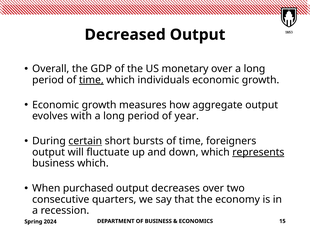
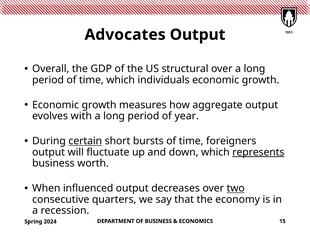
Decreased: Decreased -> Advocates (125, 35)
monetary: monetary -> structural (185, 69)
time underline: present -> none (91, 80)
business which: which -> worth (93, 164)
purchased: purchased -> influenced (88, 189)
two underline: none -> present (236, 189)
